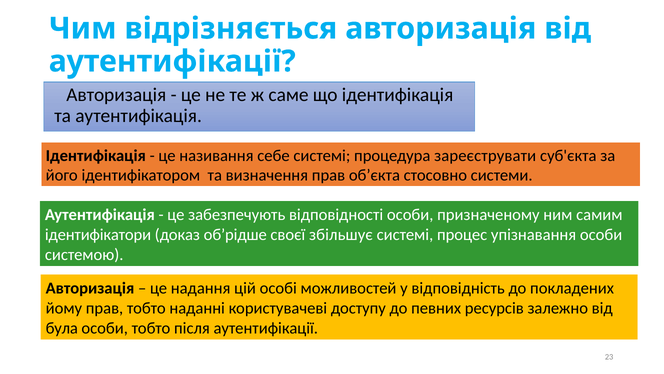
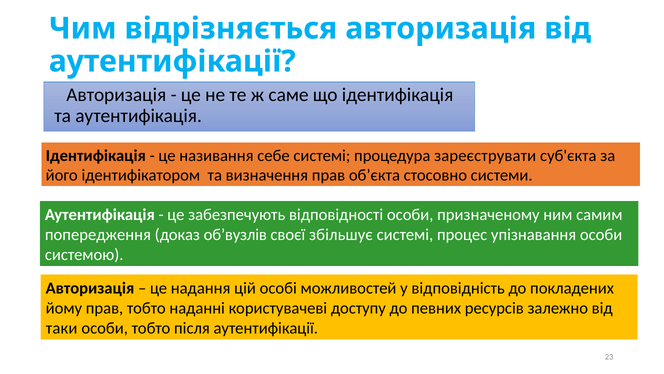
ідентифікатори: ідентифікатори -> попередження (98, 234)
об’рідше: об’рідше -> об’вузлів (235, 234)
була: була -> таки (62, 328)
